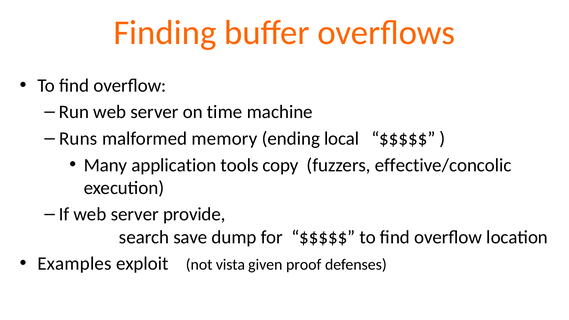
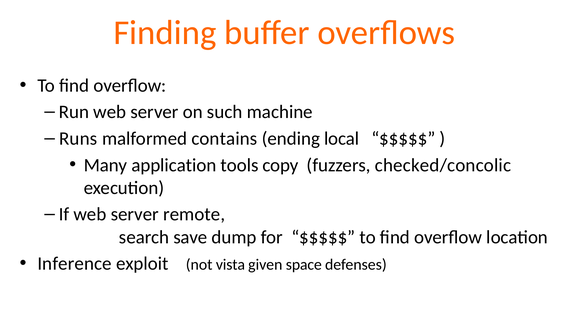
time: time -> such (225, 112)
memory: memory -> contains (224, 139)
effective/concolic: effective/concolic -> checked/concolic (443, 165)
provide: provide -> remote (194, 214)
Examples: Examples -> Inference (75, 264)
proof: proof -> space (304, 265)
